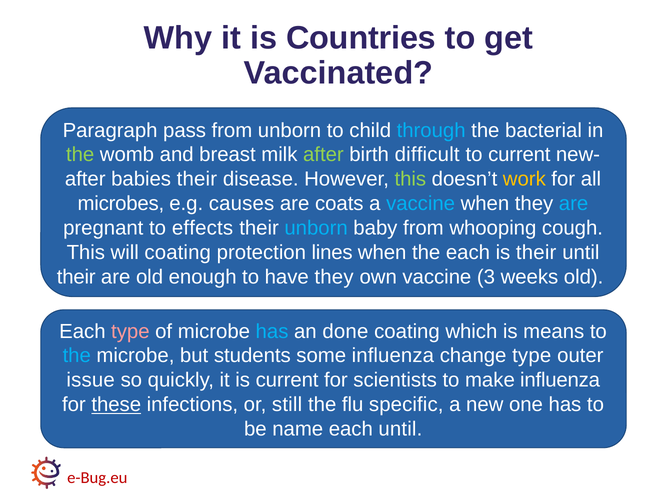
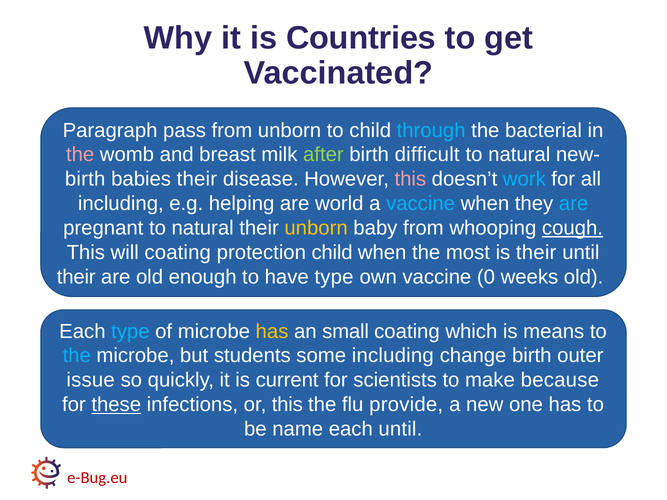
the colour: light green -> pink (80, 155)
current: current -> natural (519, 155)
after: after -> birth (85, 179)
this colour: light green -> pink (410, 179)
work colour: yellow -> light blue (524, 179)
microbes: microbes -> including (121, 204)
causes: causes -> helping (242, 204)
coats: coats -> world (339, 204)
pregnant to effects: effects -> natural (203, 228)
unborn colour: light blue -> yellow (316, 228)
cough underline: none -> present (572, 228)
protection lines: lines -> child (332, 253)
the each: each -> most (468, 253)
have they: they -> type (334, 277)
3: 3 -> 0 (486, 277)
type colour: pink -> light blue (130, 332)
has colour: light blue -> yellow (272, 332)
done: done -> small (346, 332)
some influenza: influenza -> including (393, 356)
change type: type -> birth (532, 356)
make influenza: influenza -> because (560, 380)
or still: still -> this (287, 405)
specific: specific -> provide (406, 405)
